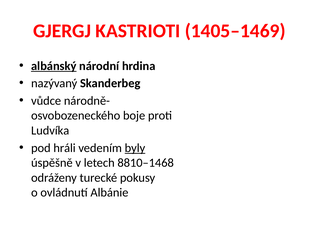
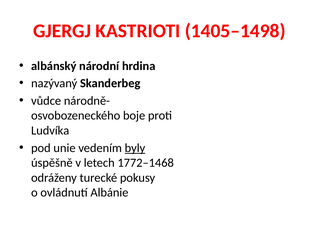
1405–1469: 1405–1469 -> 1405–1498 (235, 31)
albánský underline: present -> none (54, 66)
hráli: hráli -> unie (64, 147)
8810–1468: 8810–1468 -> 1772–1468 (146, 162)
